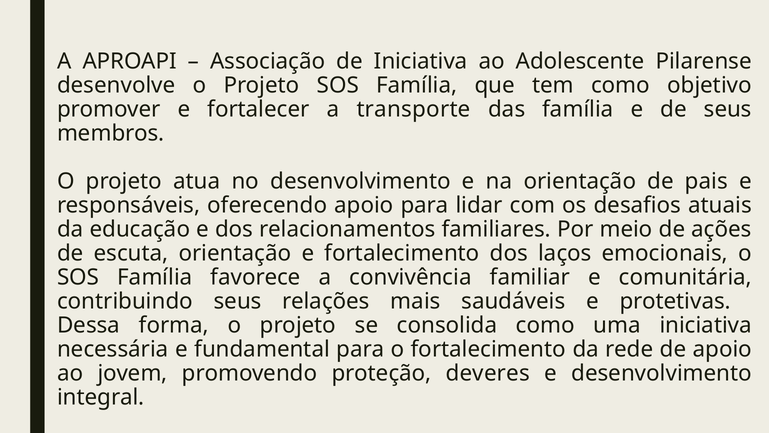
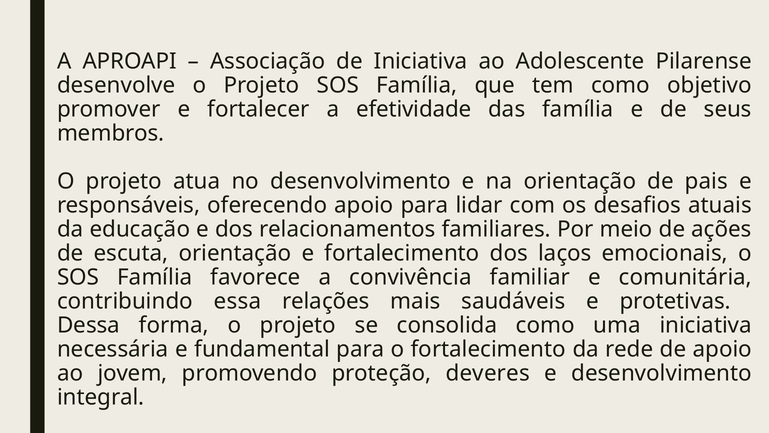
transporte: transporte -> efetividade (414, 109)
contribuindo seus: seus -> essa (237, 301)
